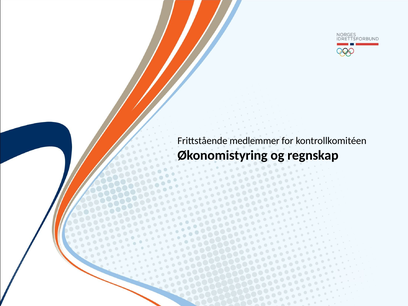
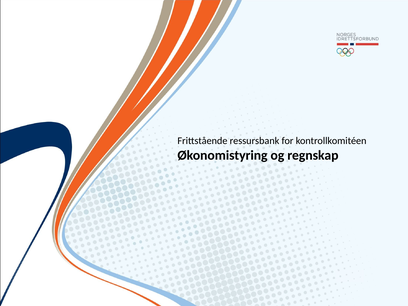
medlemmer: medlemmer -> ressursbank (255, 141)
